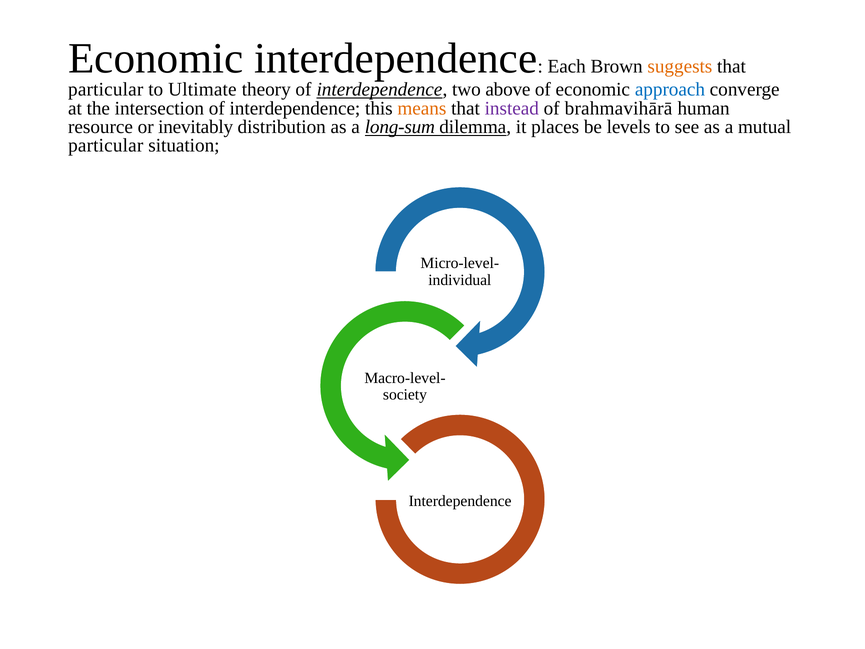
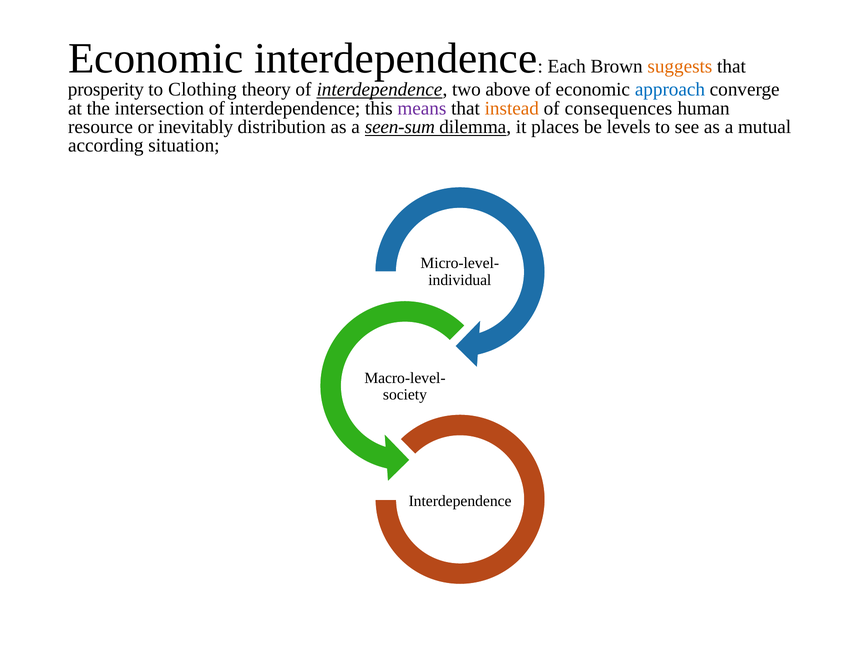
particular: particular -> prosperity (106, 89)
Ultimate: Ultimate -> Clothing (202, 89)
means colour: orange -> purple (422, 108)
instead colour: purple -> orange (512, 108)
brahmavihārā: brahmavihārā -> consequences (619, 108)
long-sum: long-sum -> seen-sum (400, 127)
particular: particular -> according (106, 145)
